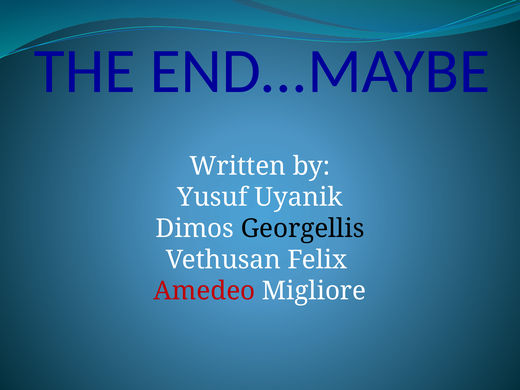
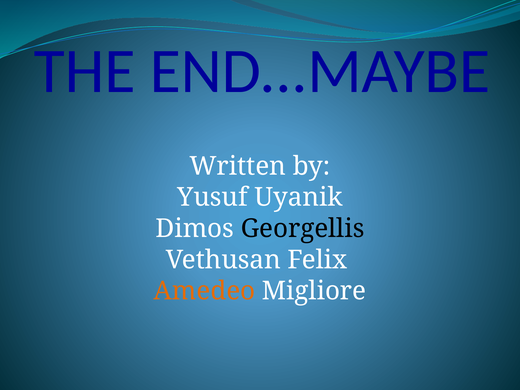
Amedeo colour: red -> orange (204, 291)
